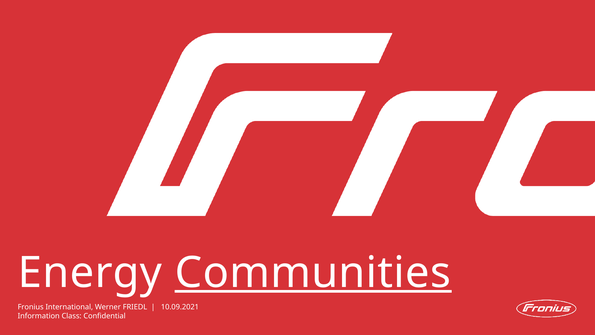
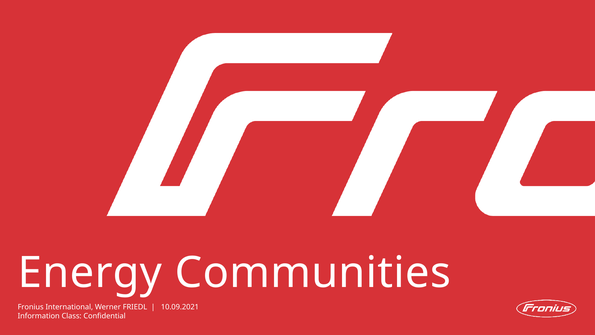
Communities underline: present -> none (313, 272)
